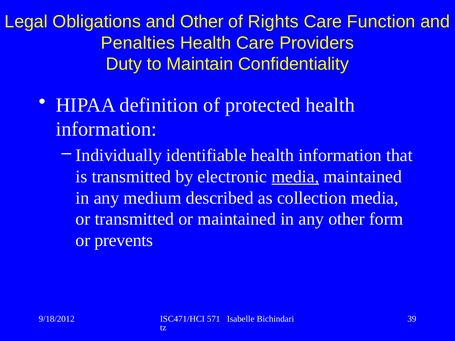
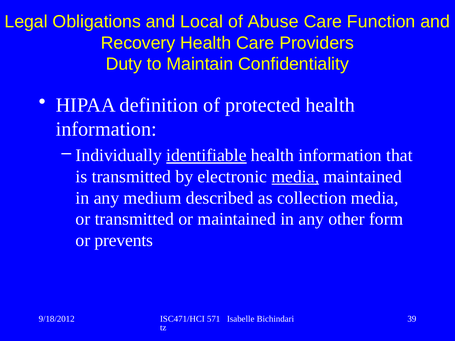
and Other: Other -> Local (202, 22)
Rights: Rights -> Abuse (273, 22)
Penalties: Penalties -> Recovery (138, 43)
identifiable underline: none -> present (206, 155)
